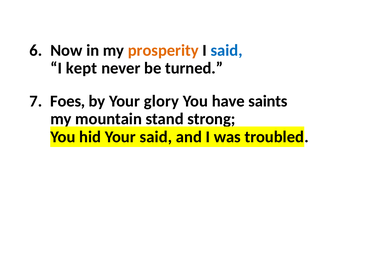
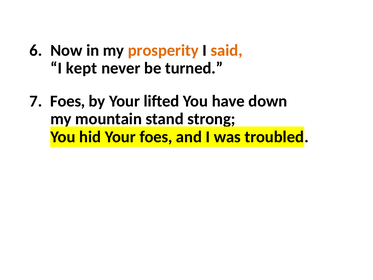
said colour: blue -> orange (227, 50)
glory: glory -> lifted (162, 101)
saints: saints -> down (268, 101)
Your said: said -> foes (156, 137)
